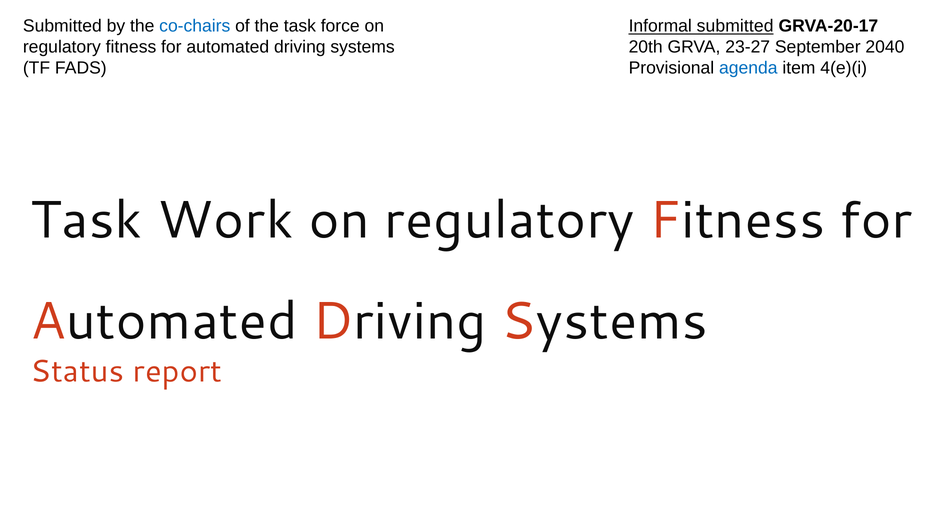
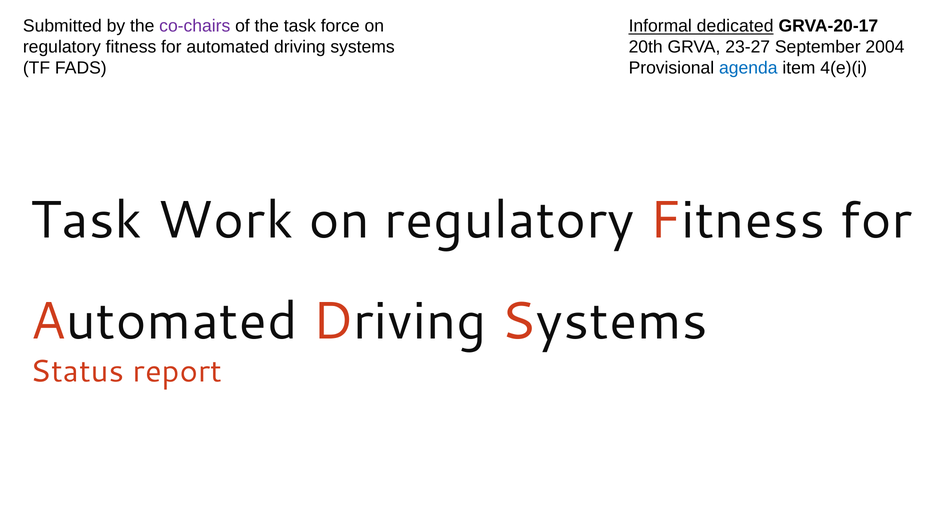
co-chairs colour: blue -> purple (195, 26)
Informal submitted: submitted -> dedicated (735, 26)
2040: 2040 -> 2004 (885, 47)
